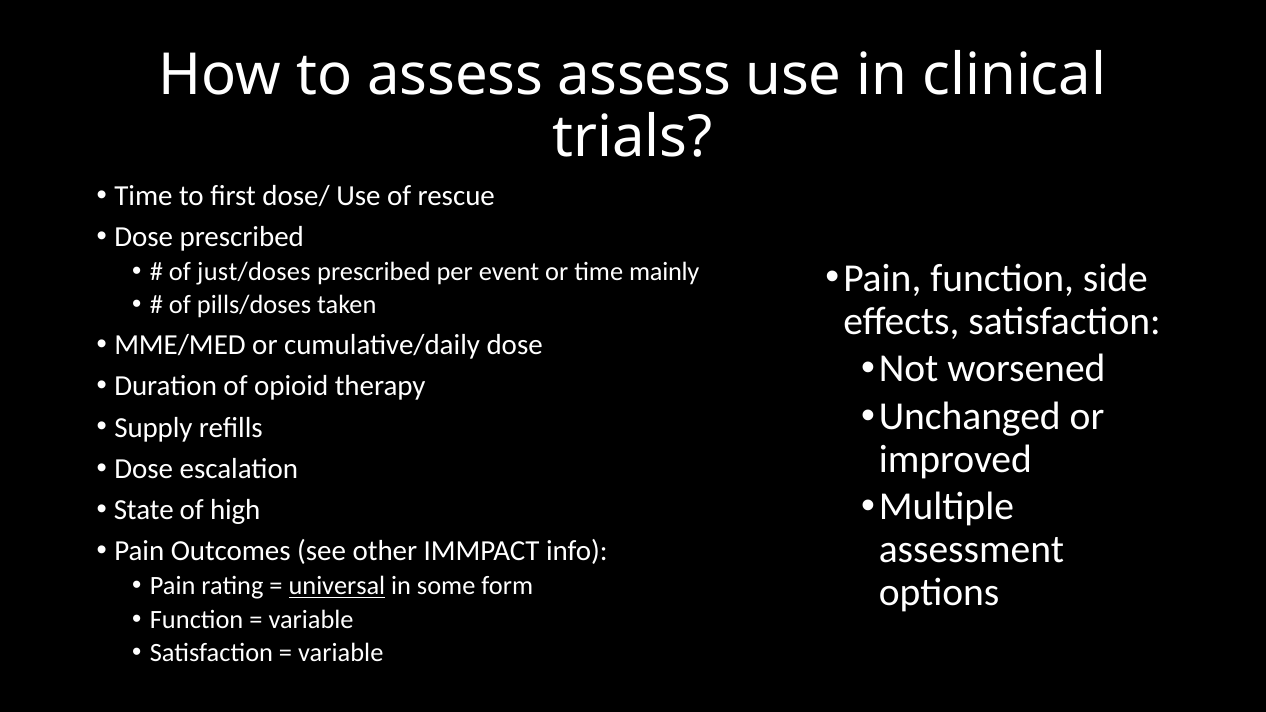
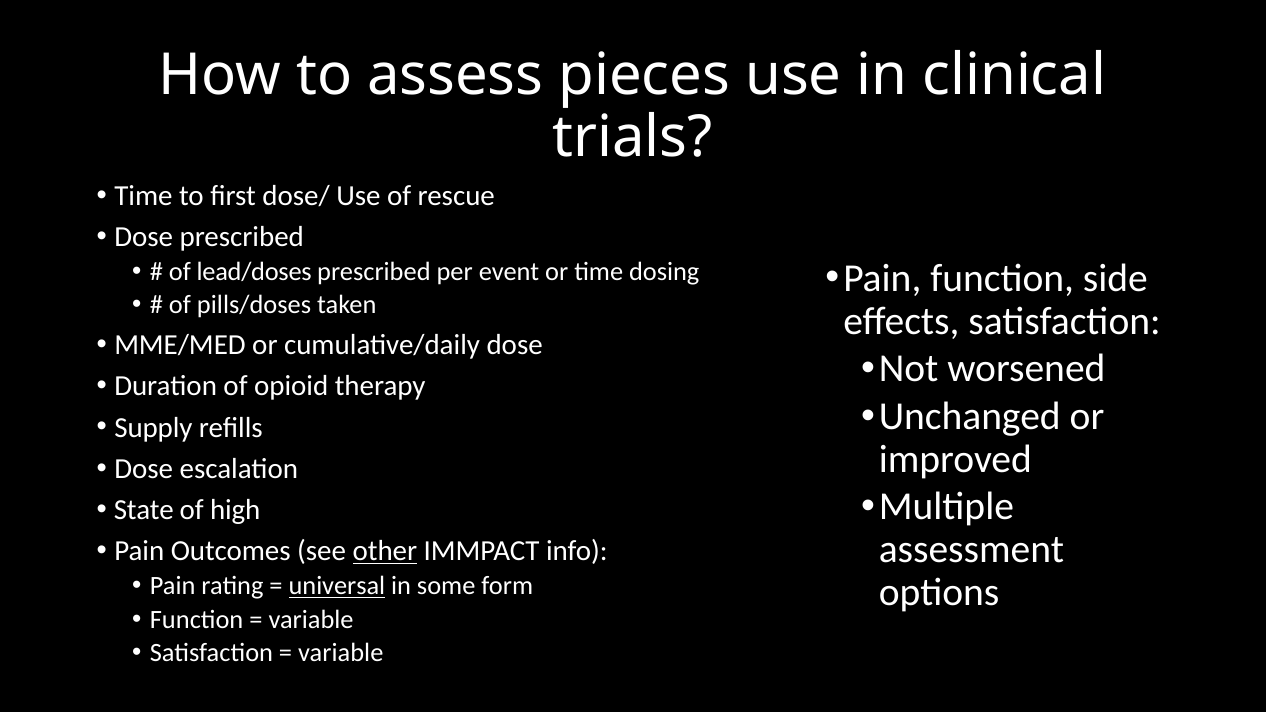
assess assess: assess -> pieces (644, 75)
just/doses: just/doses -> lead/doses (254, 272)
mainly: mainly -> dosing (664, 272)
other underline: none -> present (385, 551)
